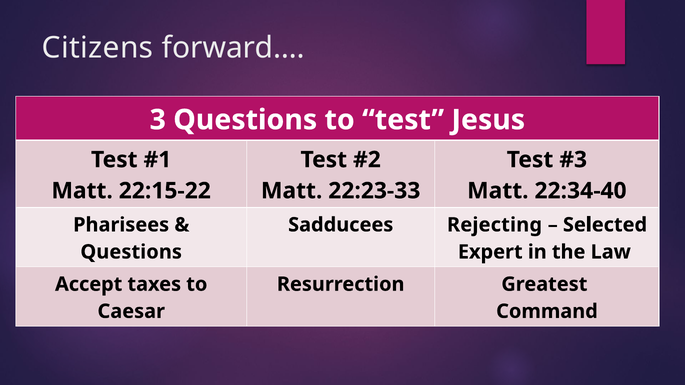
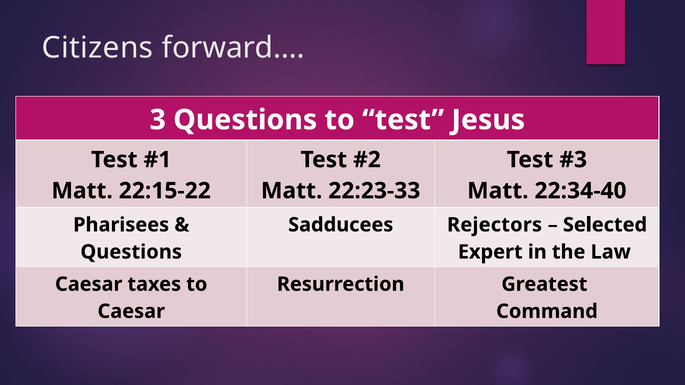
Rejecting: Rejecting -> Rejectors (495, 225)
Accept: Accept -> Caesar (89, 284)
